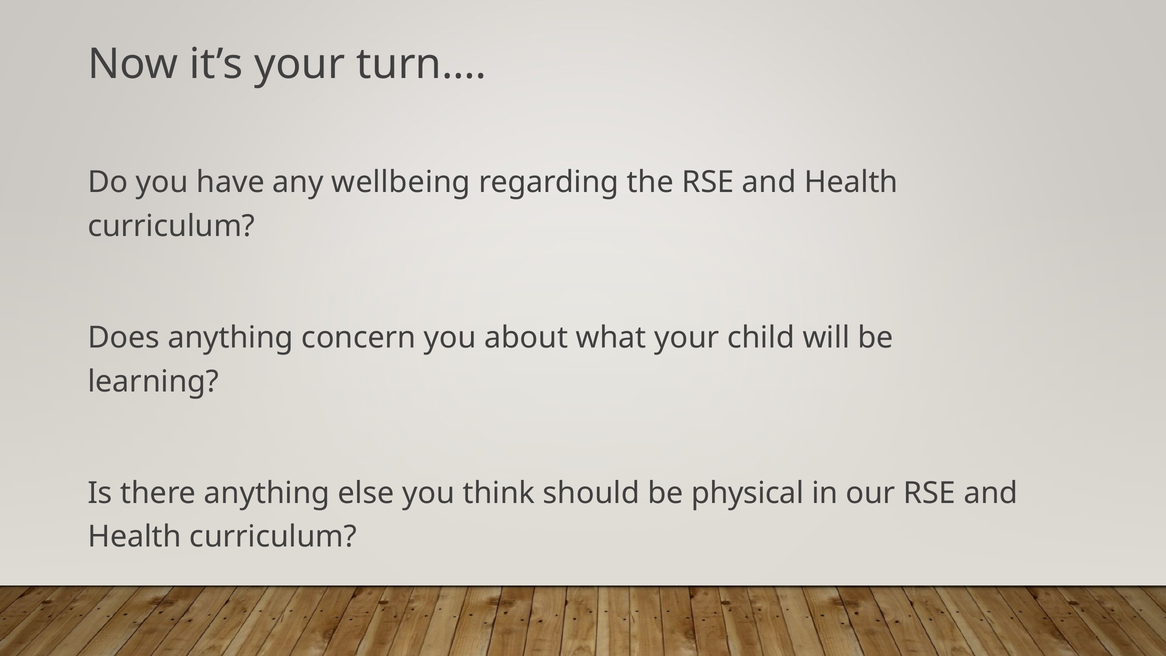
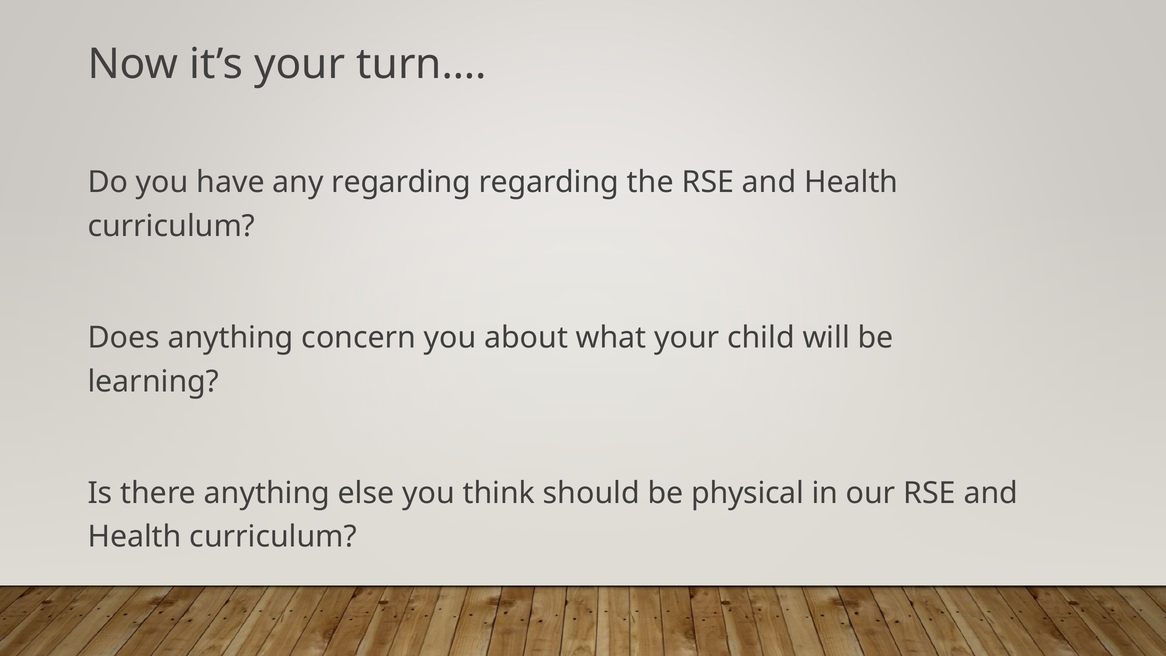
any wellbeing: wellbeing -> regarding (401, 182)
